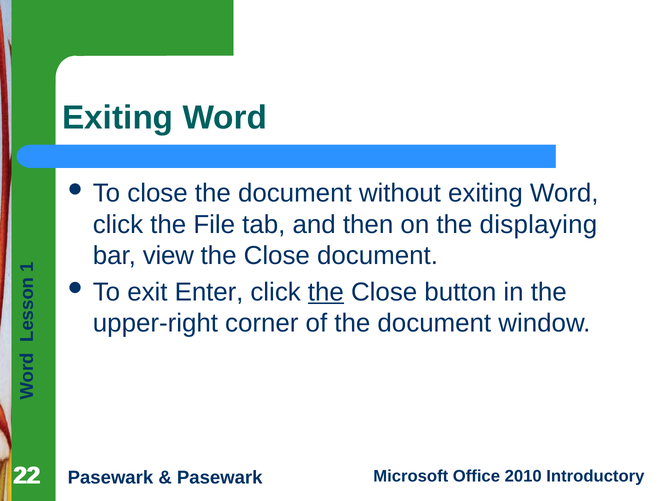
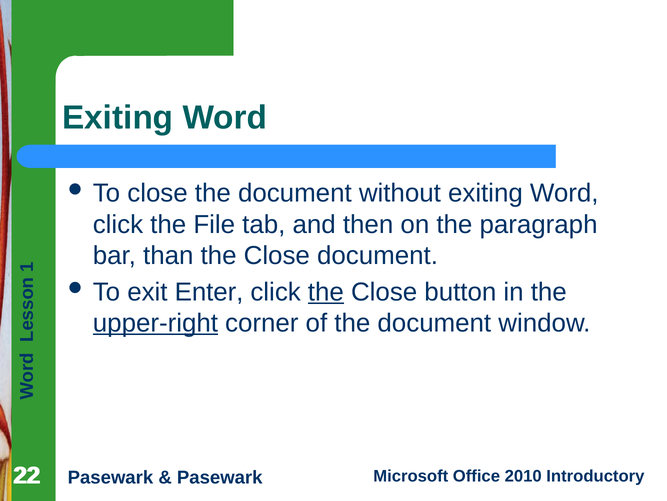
displaying: displaying -> paragraph (539, 224)
view: view -> than (168, 255)
upper-right underline: none -> present (155, 323)
